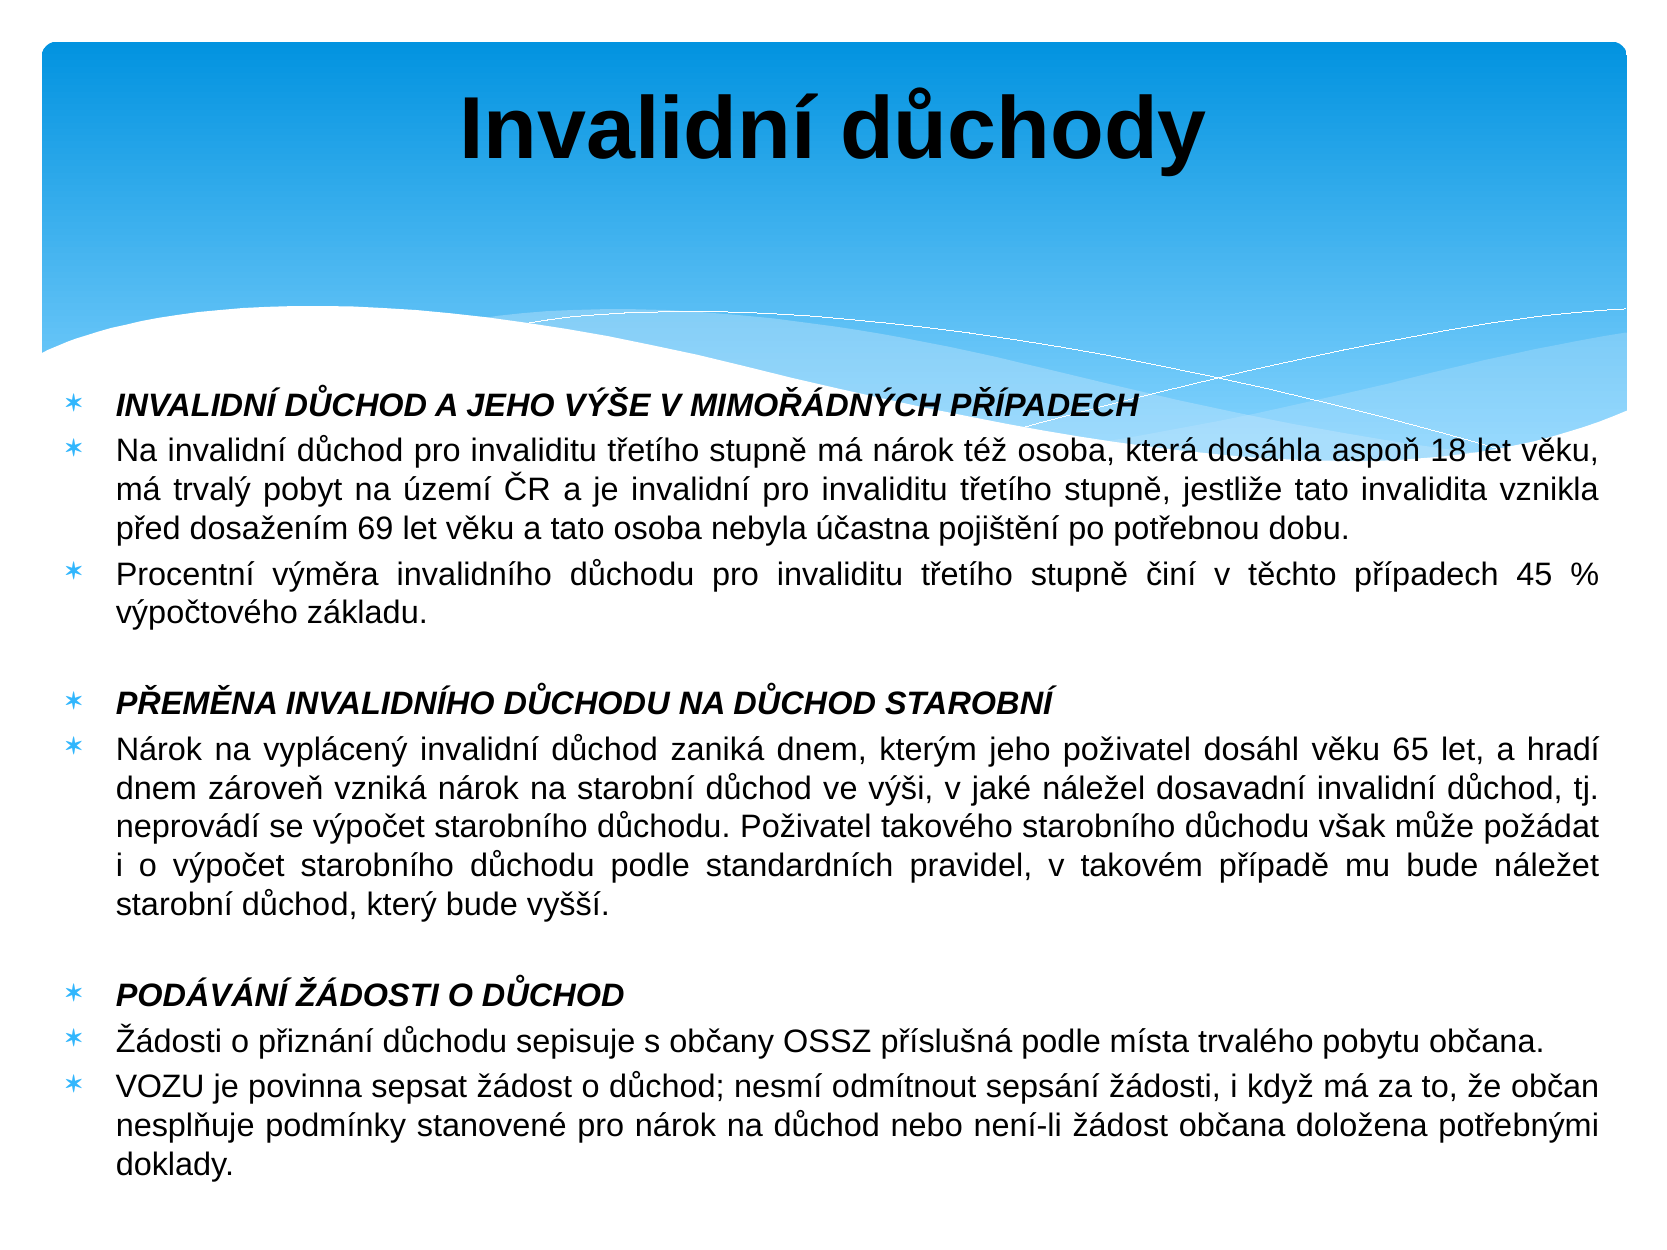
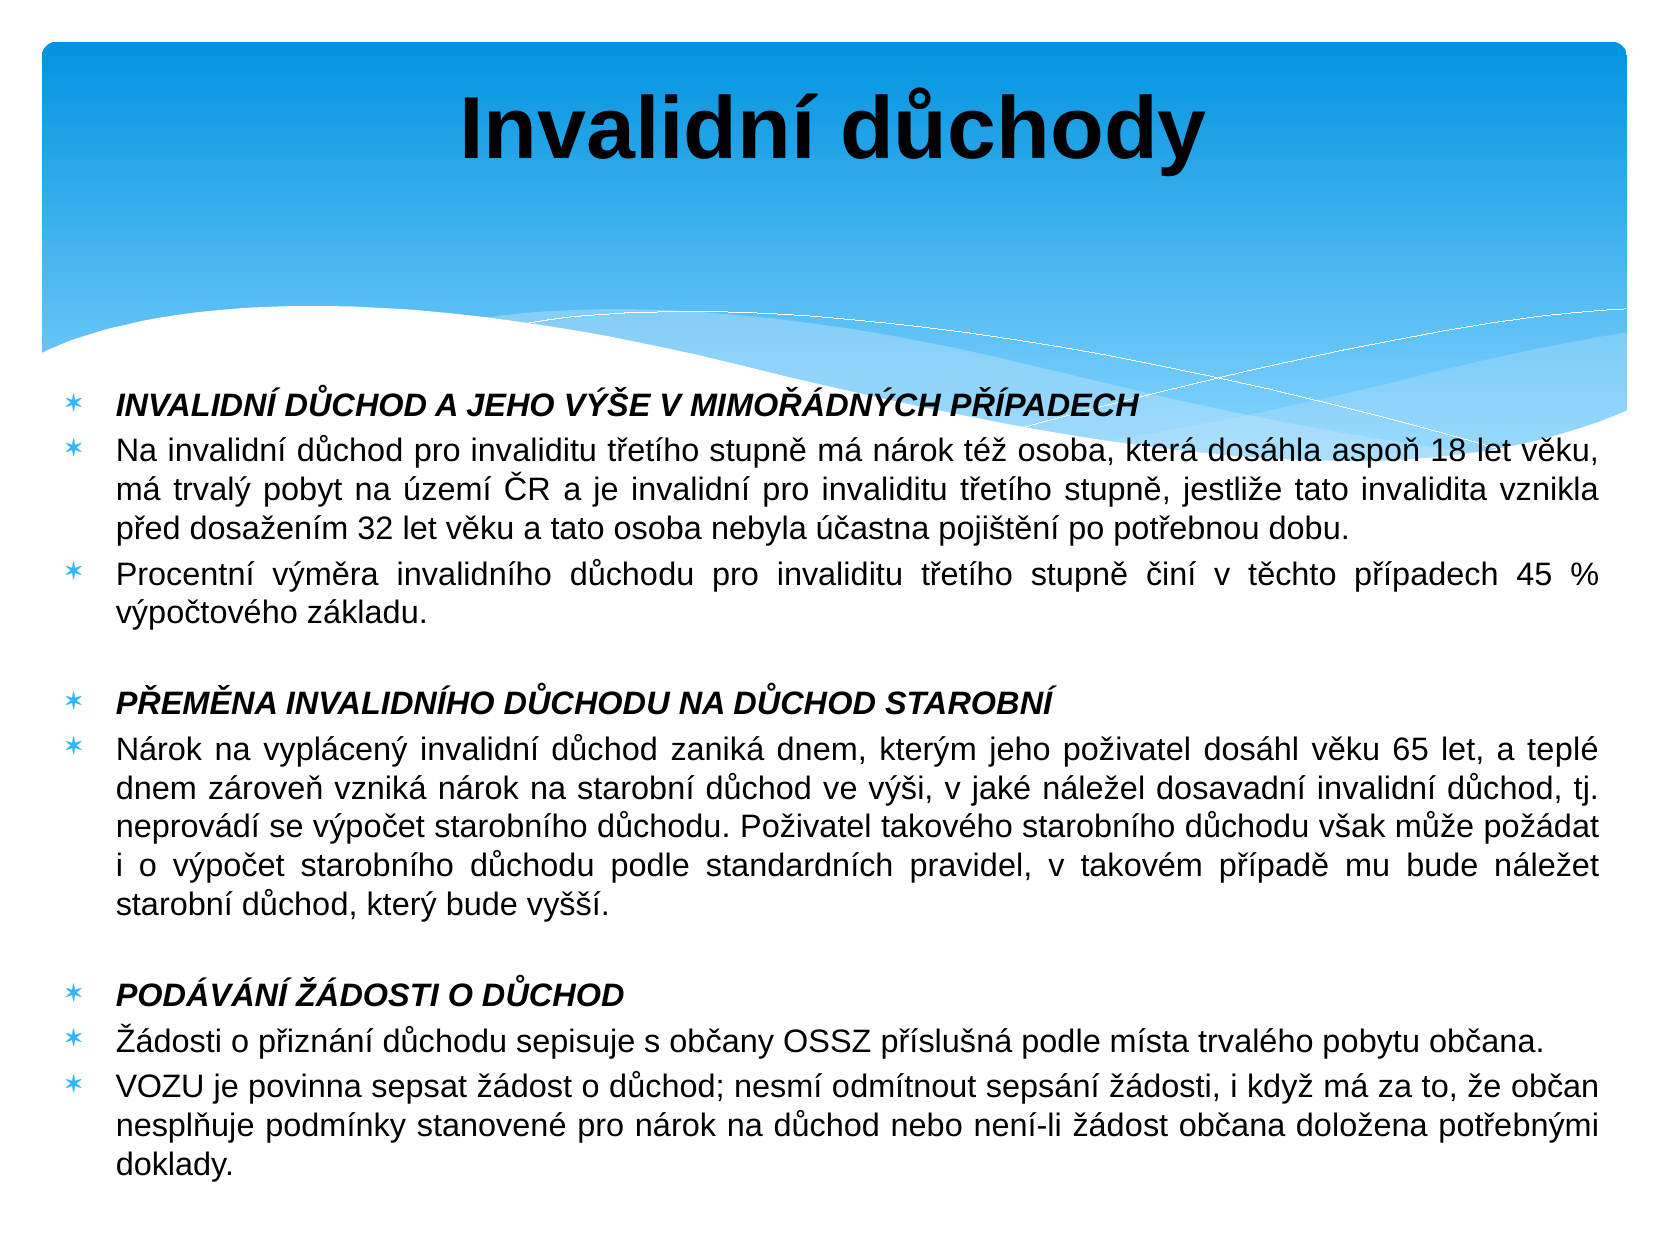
69: 69 -> 32 (375, 529)
hradí: hradí -> teplé (1563, 750)
